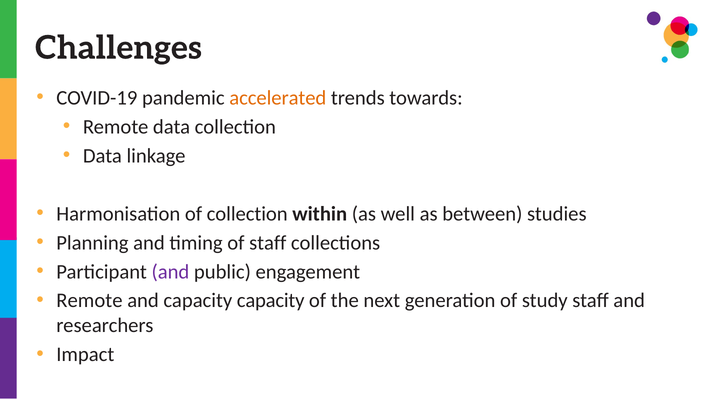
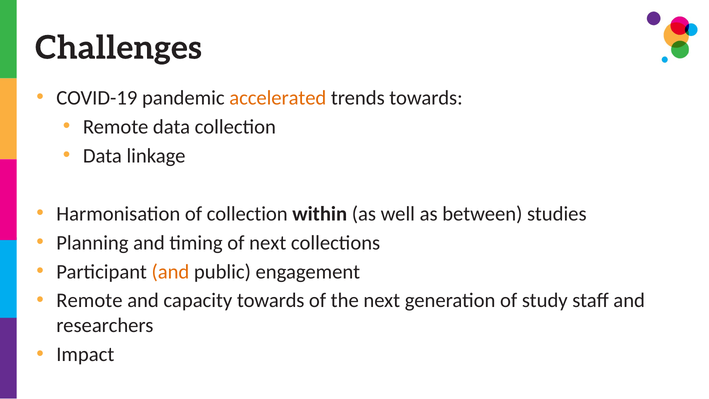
of staff: staff -> next (268, 243)
and colour: purple -> orange (170, 272)
capacity capacity: capacity -> towards (271, 301)
